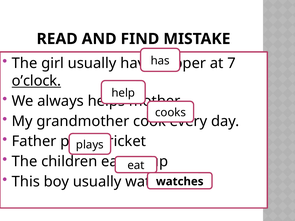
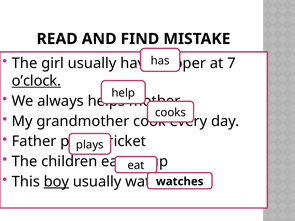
boy underline: none -> present (56, 182)
